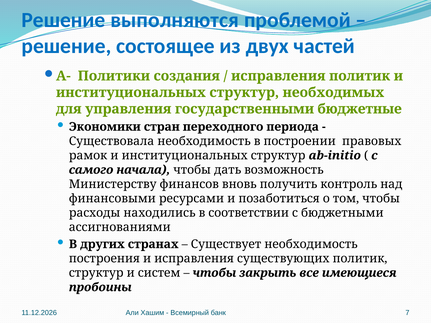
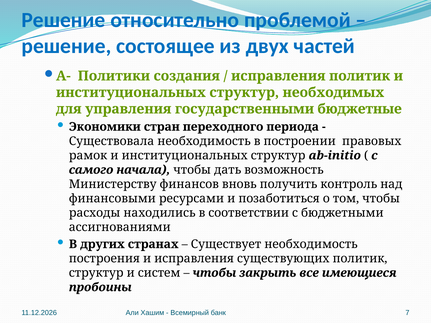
выполняются: выполняются -> относительно (175, 20)
